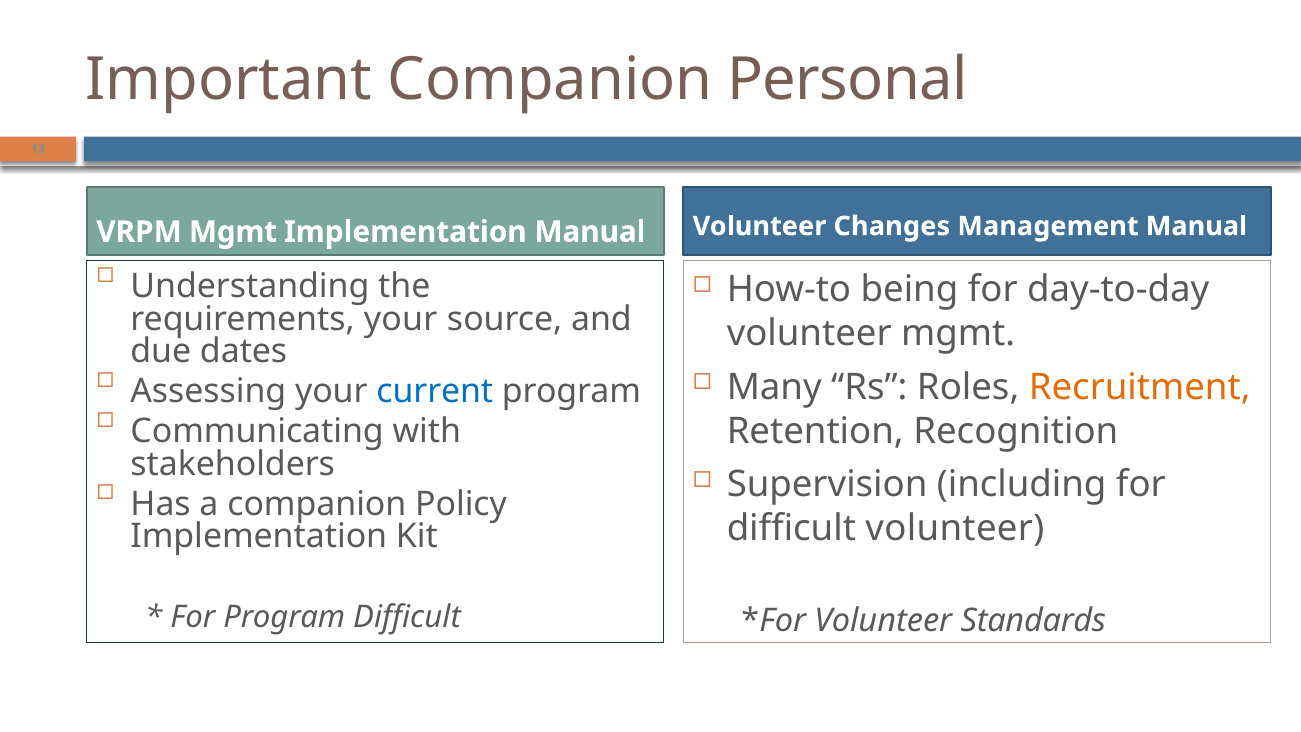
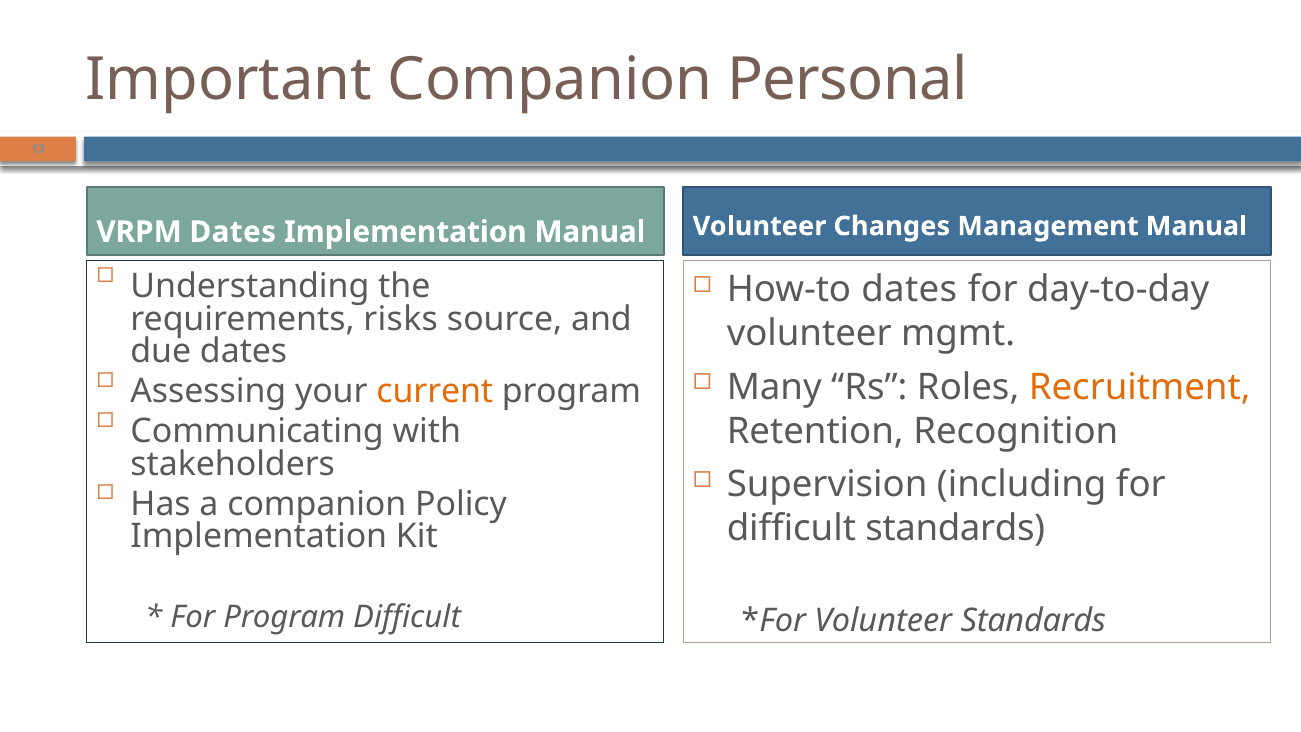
VRPM Mgmt: Mgmt -> Dates (233, 232)
How-to being: being -> dates (909, 290)
requirements your: your -> risks (401, 319)
current colour: blue -> orange (435, 391)
difficult volunteer: volunteer -> standards (955, 528)
